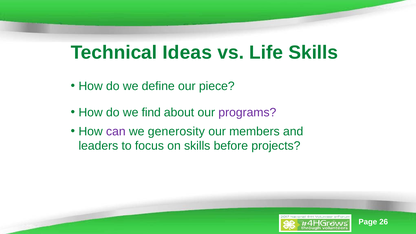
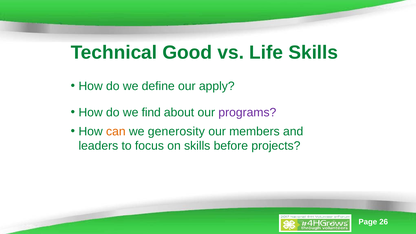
Ideas: Ideas -> Good (187, 53)
piece: piece -> apply (217, 86)
can colour: purple -> orange (116, 131)
